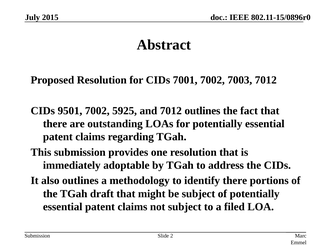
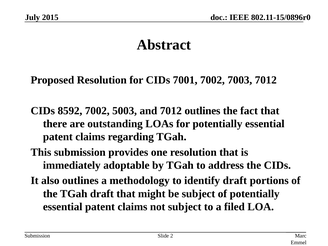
9501: 9501 -> 8592 (70, 111)
5925: 5925 -> 5003 (125, 111)
identify there: there -> draft (235, 181)
